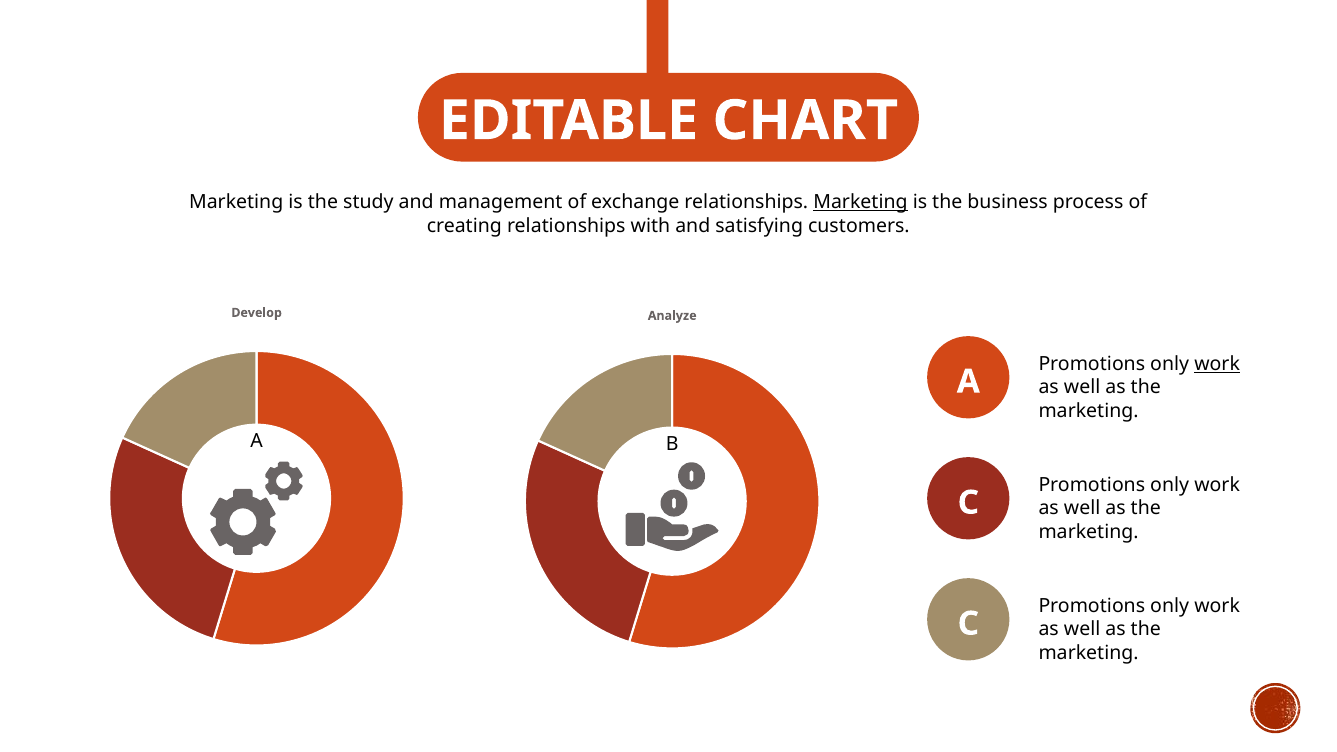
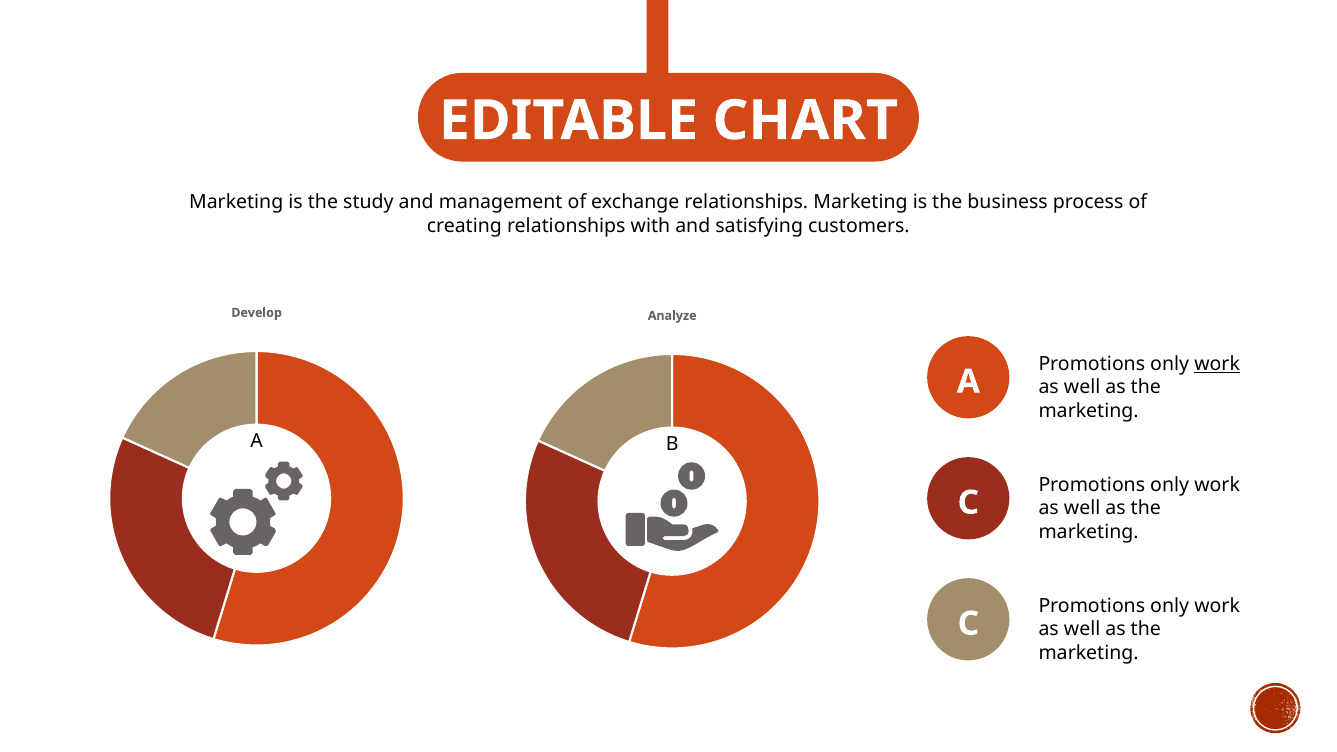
Marketing underline: present -> none (860, 202)
